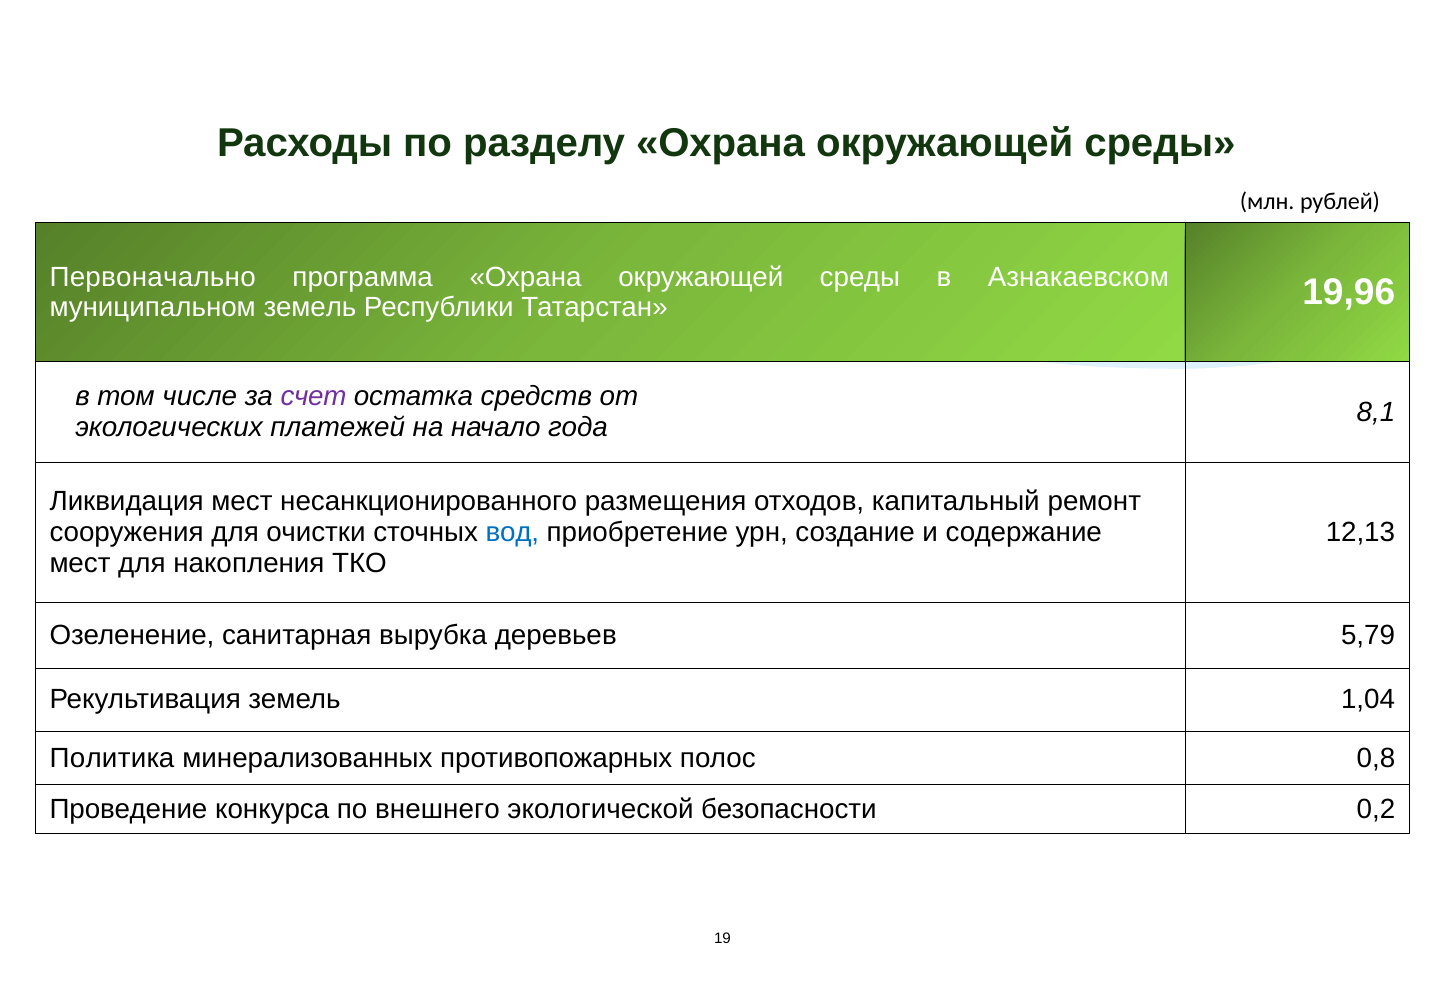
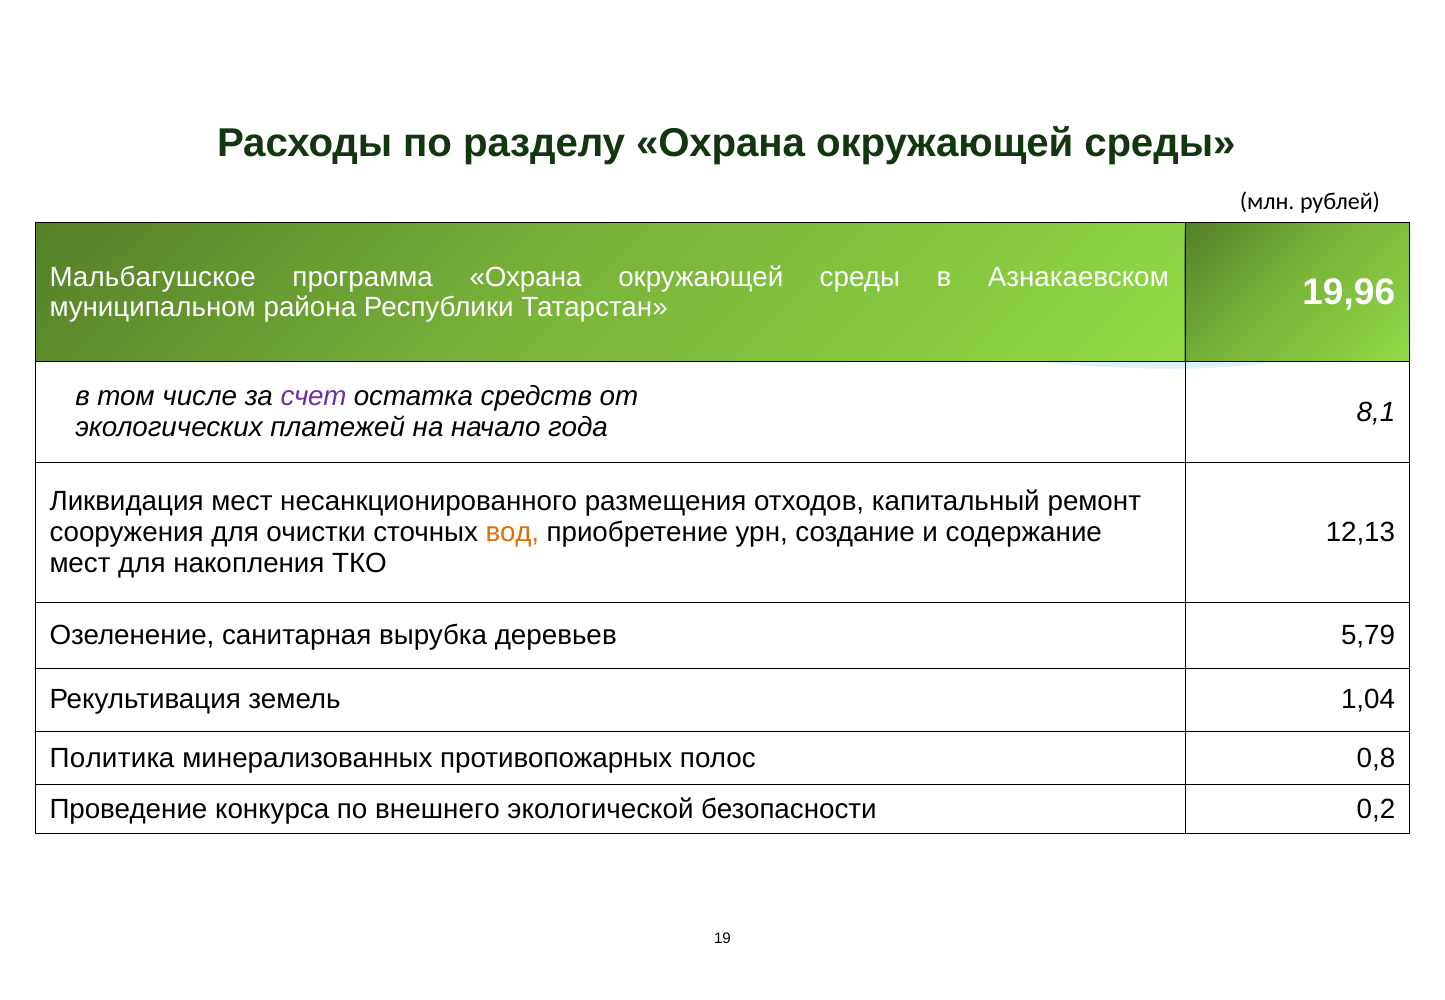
Первоначально: Первоначально -> Мальбагушское (153, 277)
муниципальном земель: земель -> района (310, 308)
вод colour: blue -> orange (512, 533)
